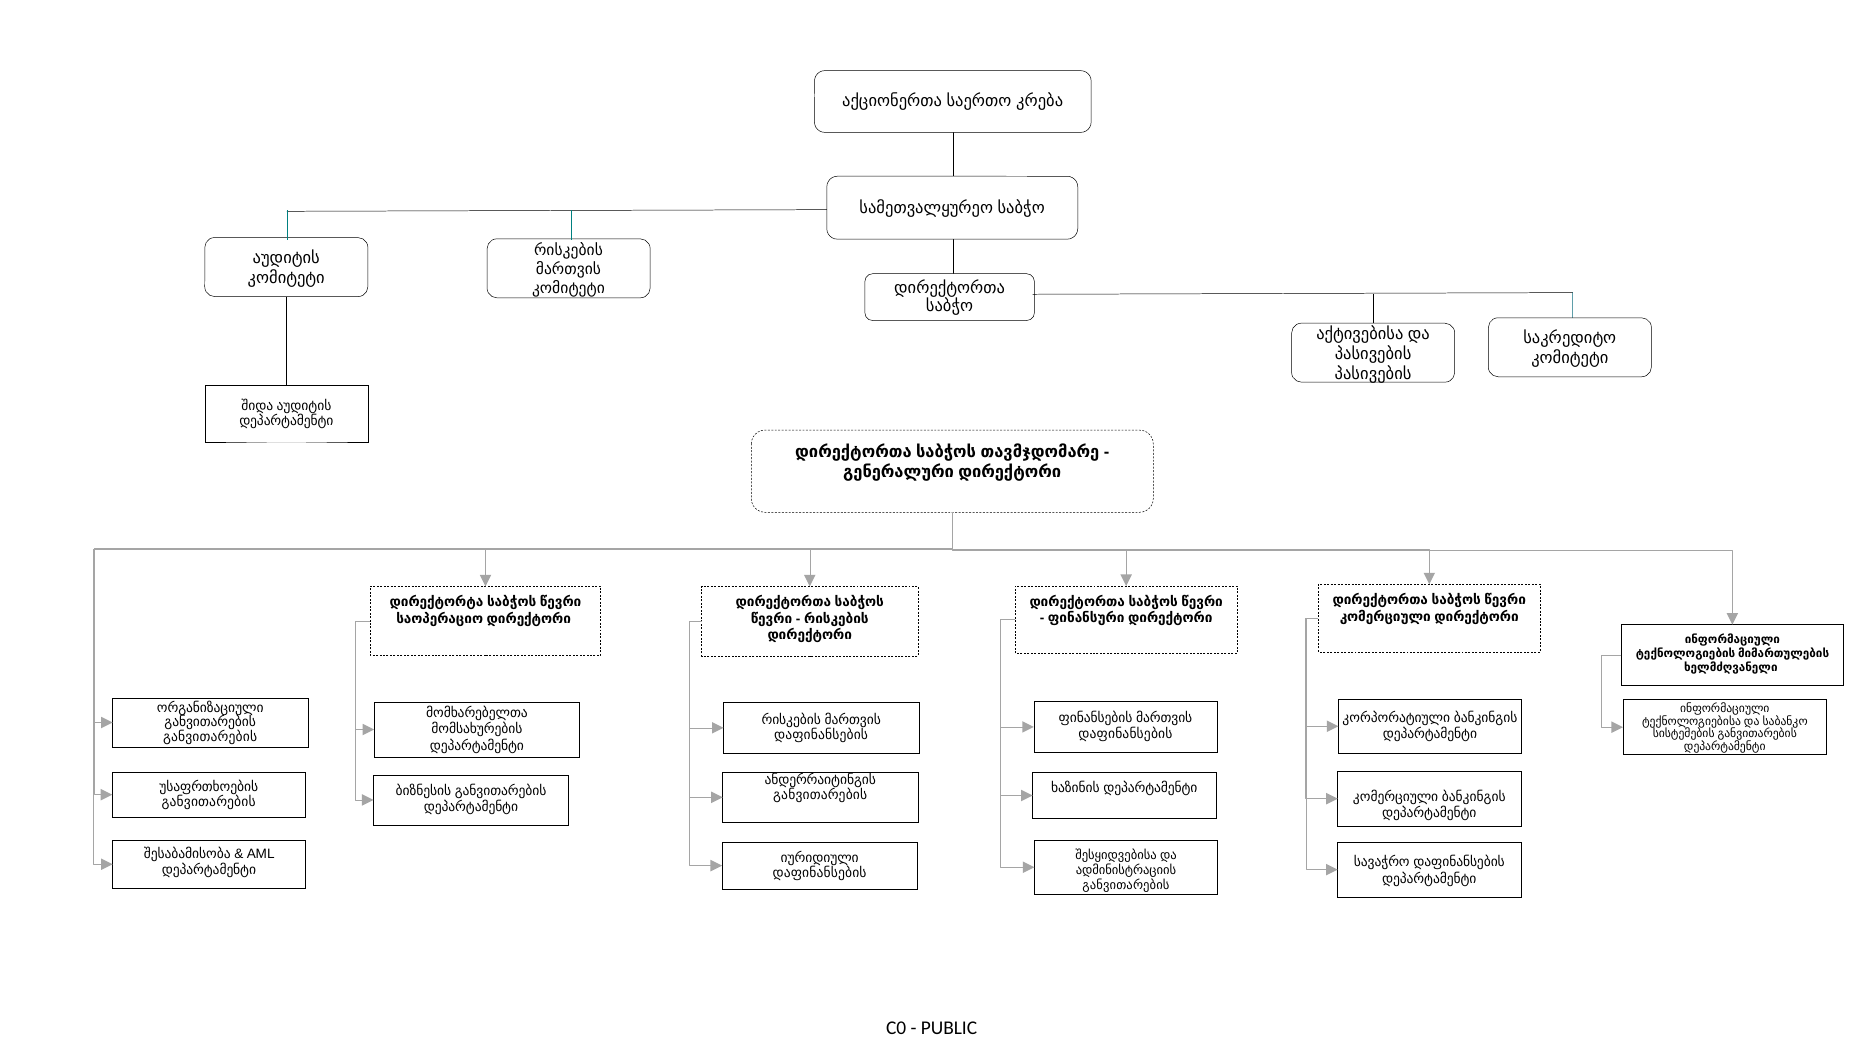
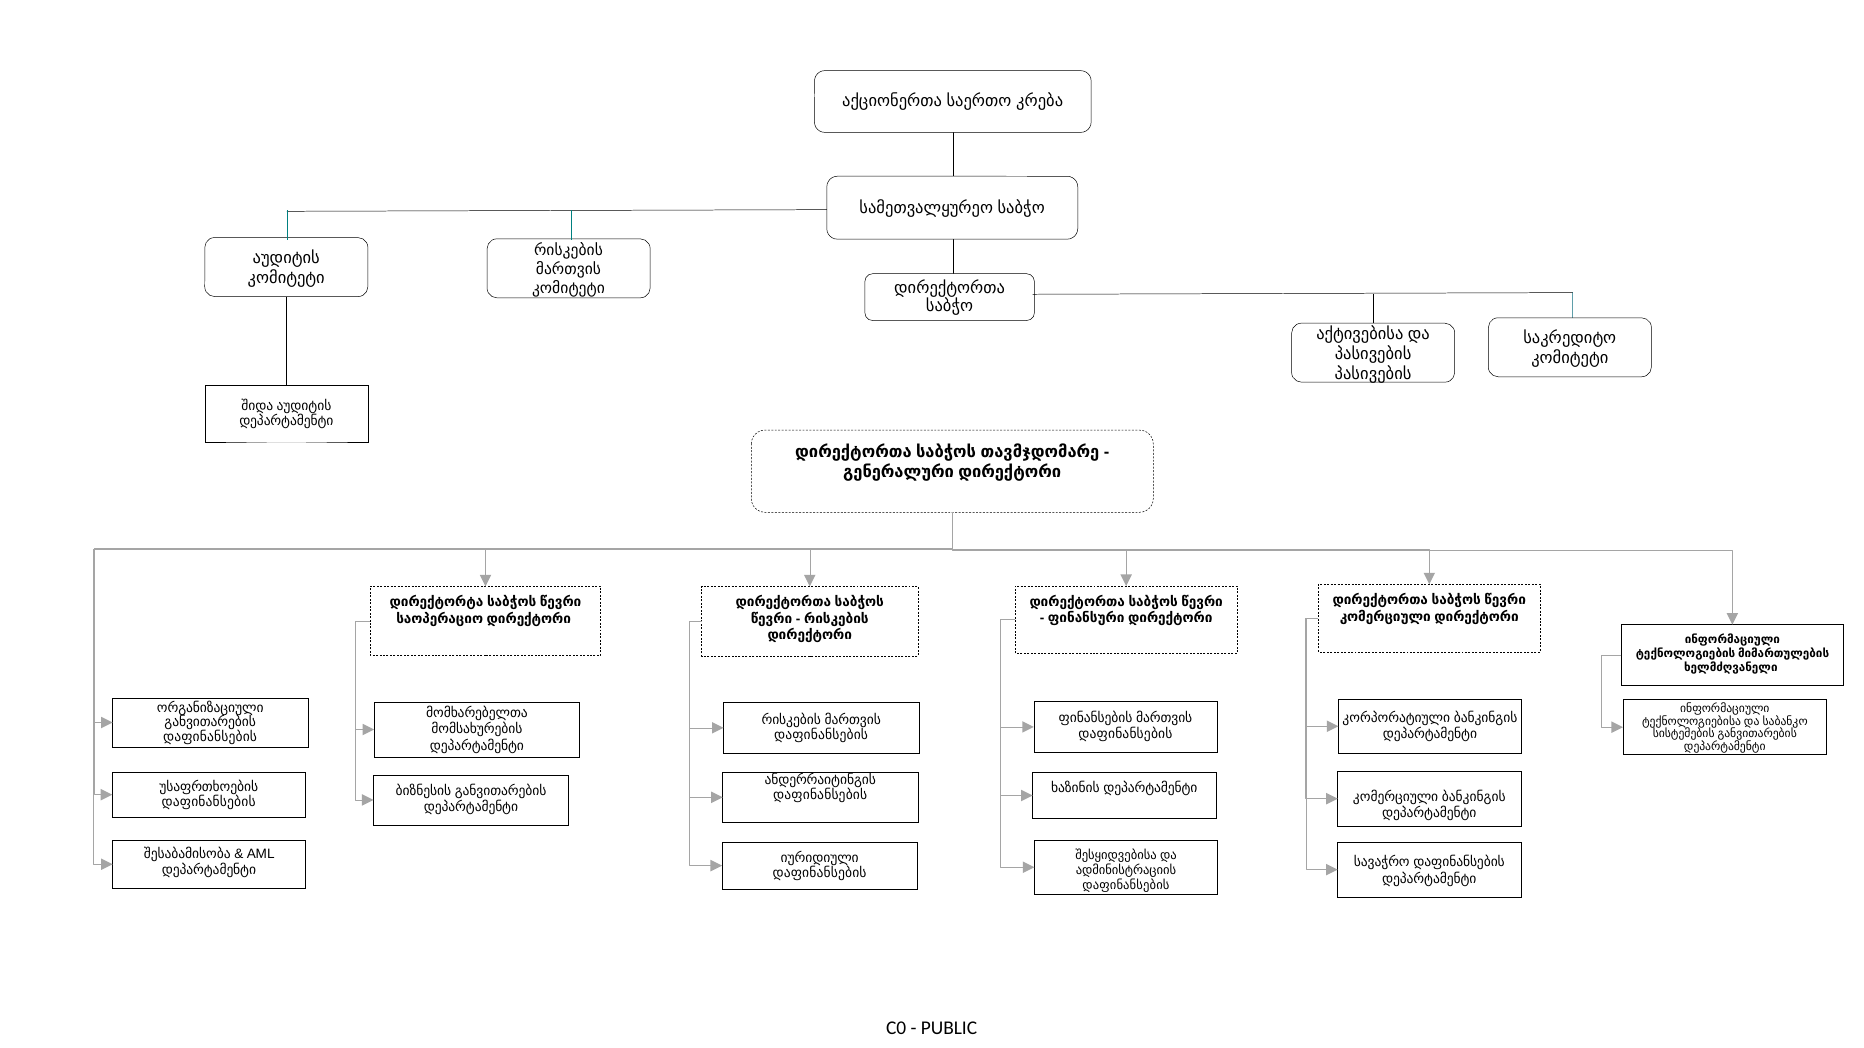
განვითარების: განვითარების -> დაფინანსების (210, 737)
განვითარების: განვითარების -> დაფინანსების (820, 795)
განვითარების: განვითარების -> დაფინანსების (209, 802)
განვითარების: განვითარების -> დაფინანსების (1126, 886)
